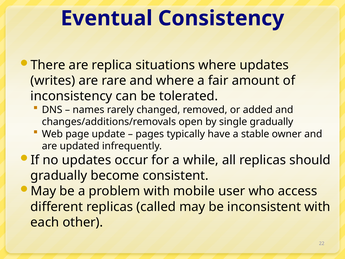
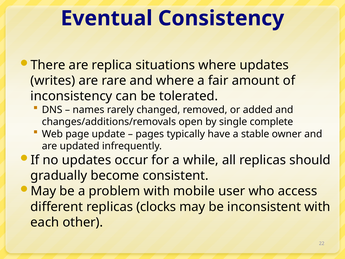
single gradually: gradually -> complete (271, 122)
called: called -> clocks (156, 207)
